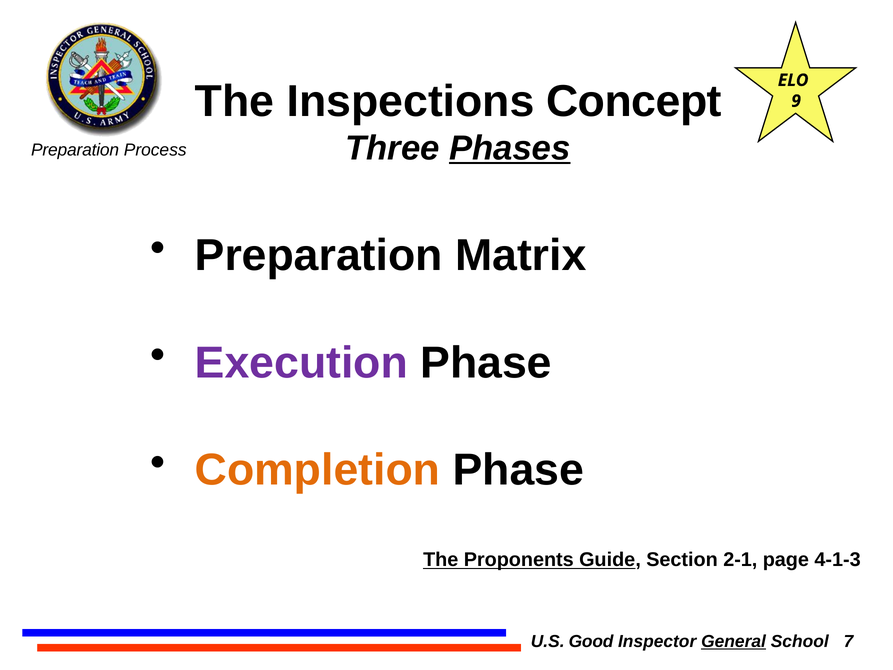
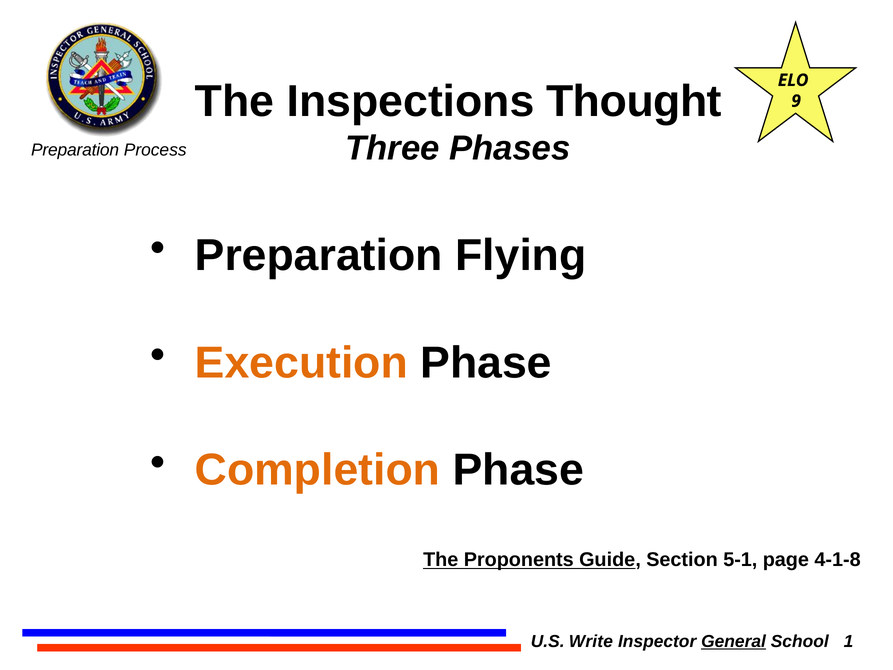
Concept: Concept -> Thought (634, 101)
Phases underline: present -> none (510, 148)
Matrix: Matrix -> Flying (521, 256)
Execution colour: purple -> orange (301, 363)
2-1: 2-1 -> 5-1 (740, 559)
4-1-3: 4-1-3 -> 4-1-8 (838, 559)
Good: Good -> Write (591, 641)
7: 7 -> 1 (848, 641)
